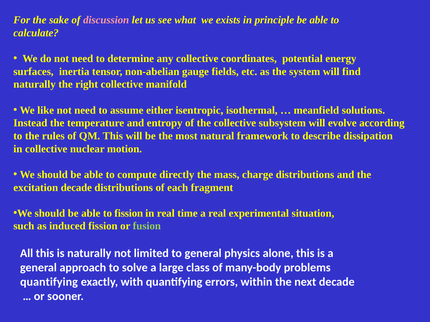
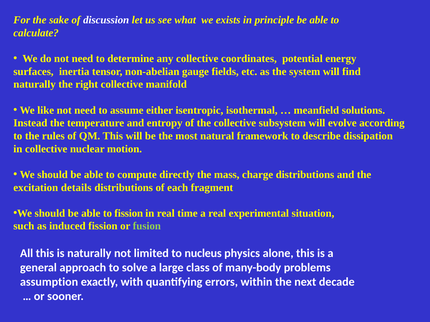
discussion colour: pink -> white (106, 20)
excitation decade: decade -> details (76, 188)
to general: general -> nucleus (203, 254)
quantifying: quantifying -> assumption (49, 282)
